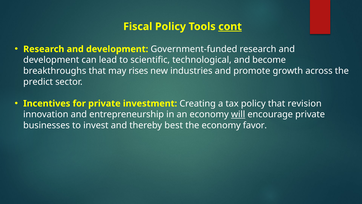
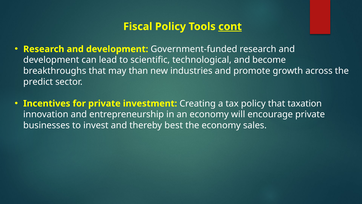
rises: rises -> than (138, 71)
revision: revision -> taxation (305, 103)
will underline: present -> none (238, 114)
favor: favor -> sales (255, 125)
